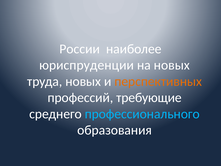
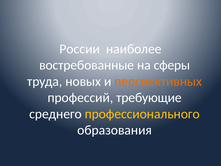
юриспруденции: юриспруденции -> востребованные (87, 65)
на новых: новых -> сферы (172, 65)
профессионального colour: light blue -> yellow (142, 114)
